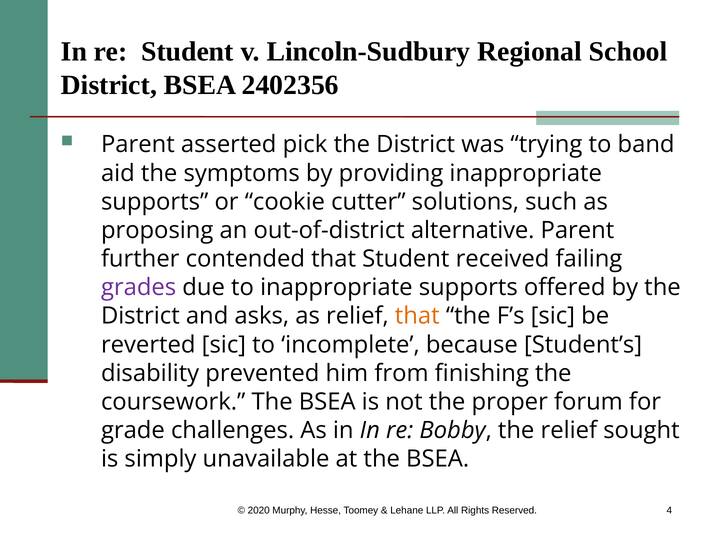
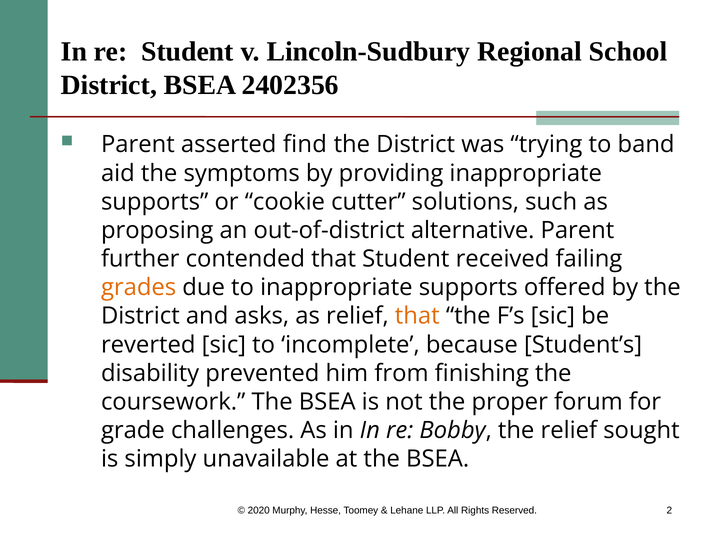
pick: pick -> find (305, 145)
grades colour: purple -> orange (139, 288)
4: 4 -> 2 (669, 511)
